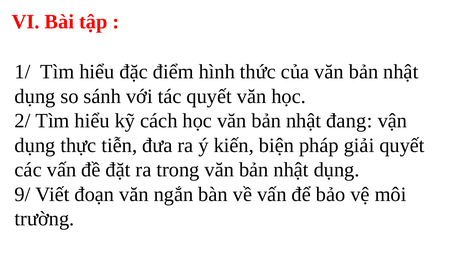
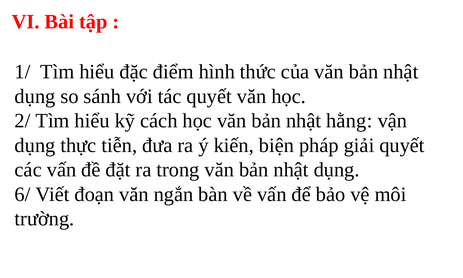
đang: đang -> hằng (349, 121)
9/: 9/ -> 6/ (23, 194)
